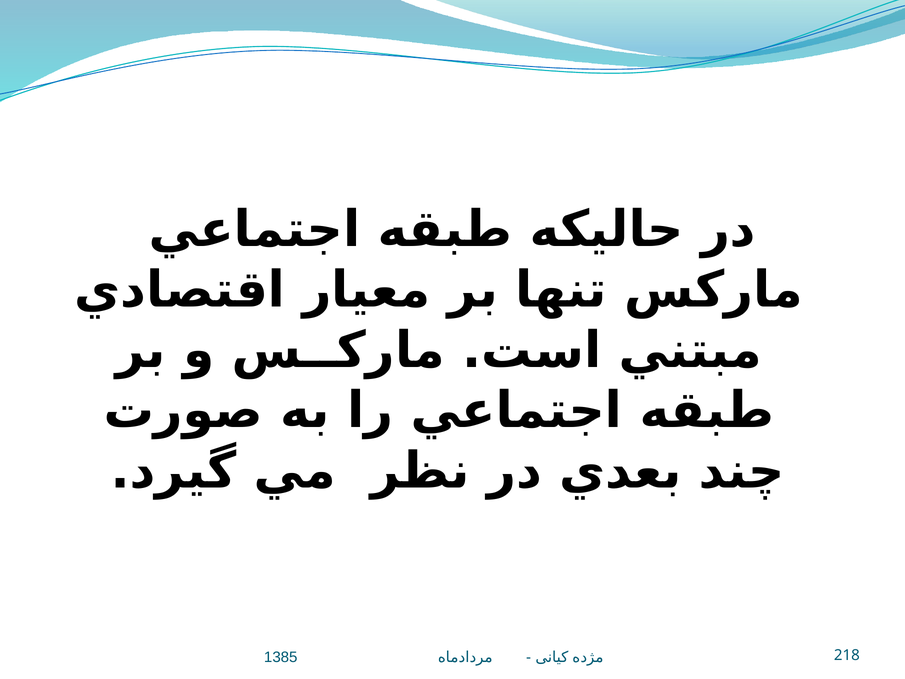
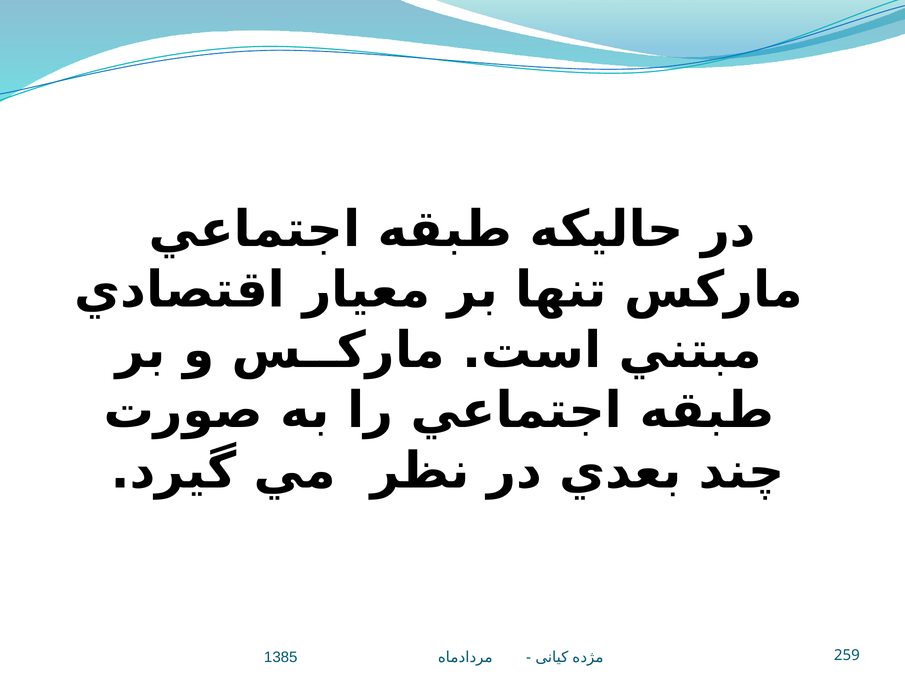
218: 218 -> 259 (847, 655)
